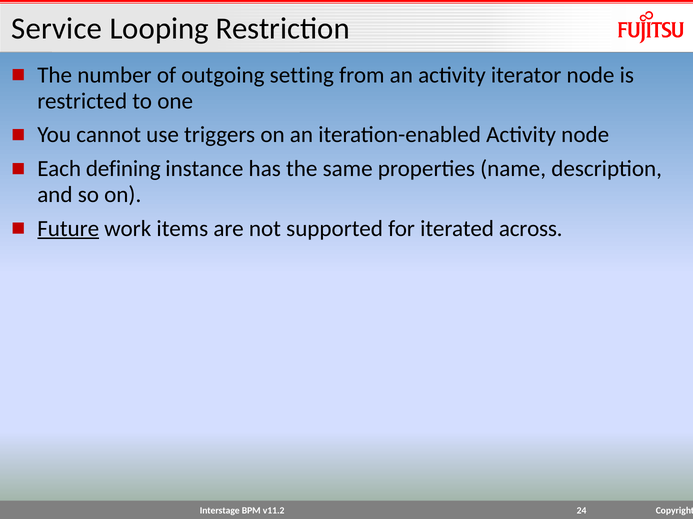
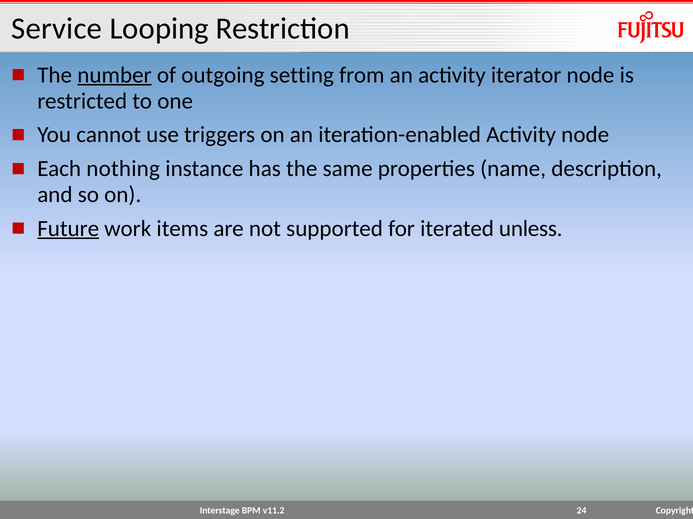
number underline: none -> present (115, 75)
defining: defining -> nothing (123, 169)
across: across -> unless (531, 229)
